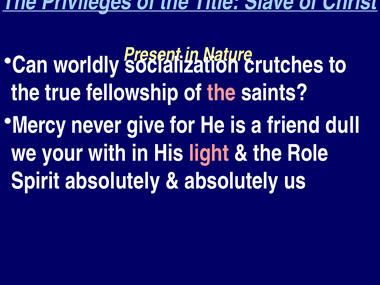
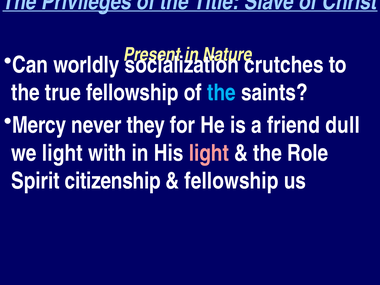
the colour: pink -> light blue (221, 93)
give: give -> they (146, 125)
we your: your -> light (62, 153)
Spirit absolutely: absolutely -> citizenship (113, 181)
absolutely: absolutely -> fellowship (231, 181)
